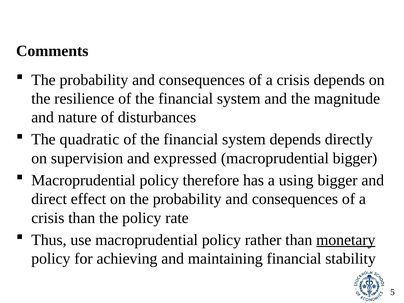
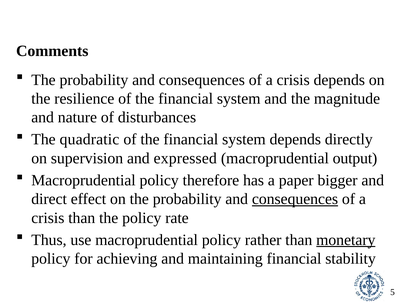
macroprudential bigger: bigger -> output (355, 158)
using: using -> paper (296, 180)
consequences underline: none -> present (295, 199)
